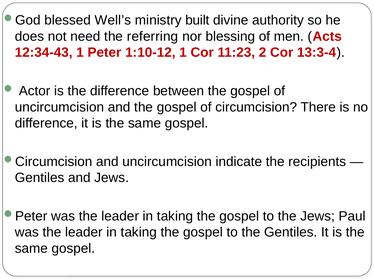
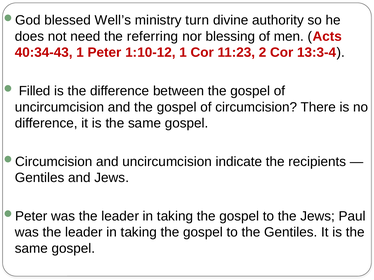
built: built -> turn (197, 20)
12:34-43: 12:34-43 -> 40:34-43 (44, 53)
Actor: Actor -> Filled (35, 91)
